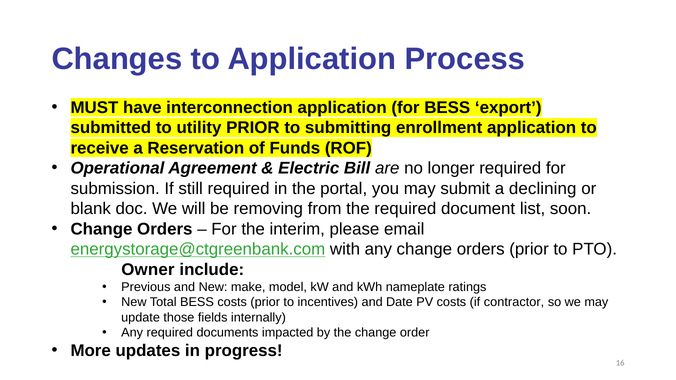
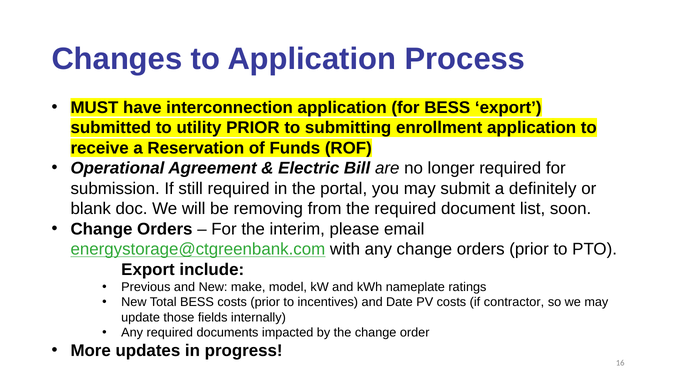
declining: declining -> definitely (543, 189)
Owner: Owner -> Export (148, 270)
